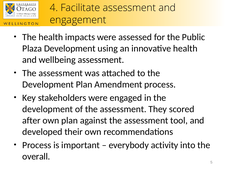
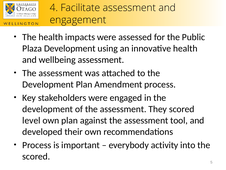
after: after -> level (31, 120)
overall: overall -> scored (36, 156)
